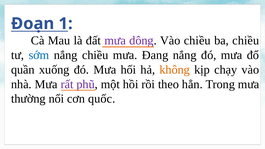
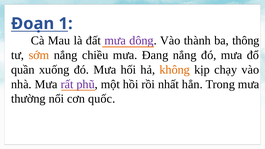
Vào chiều: chiều -> thành (197, 41)
ba chiều: chiều -> thông (246, 41)
sớm colour: blue -> orange (39, 55)
theo: theo -> nhất (168, 84)
